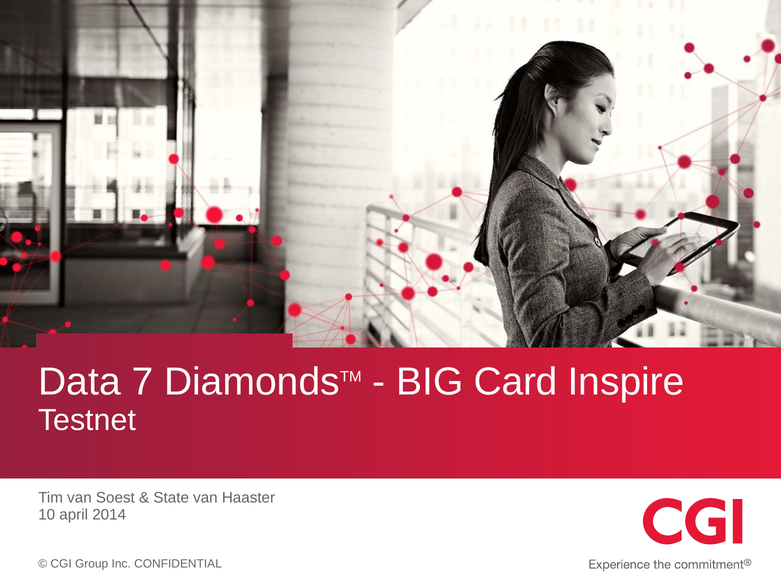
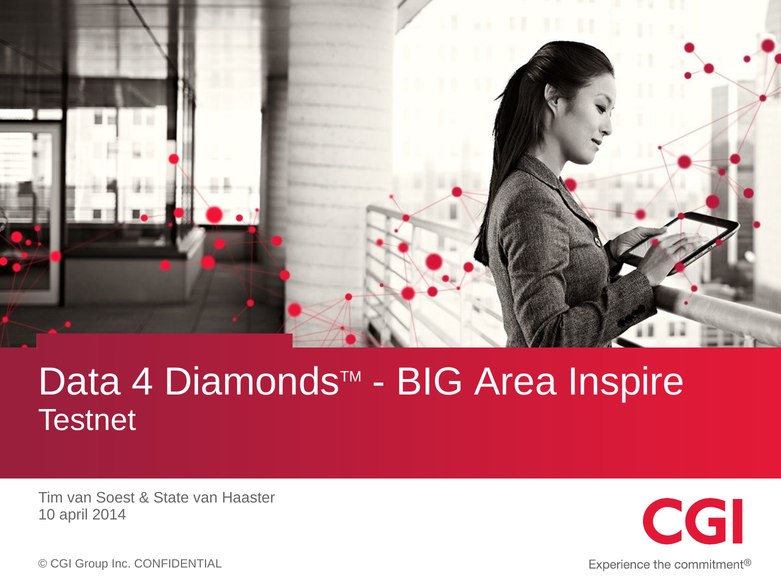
7: 7 -> 4 (142, 382)
Card: Card -> Area (516, 382)
